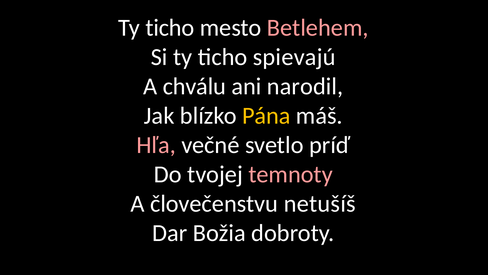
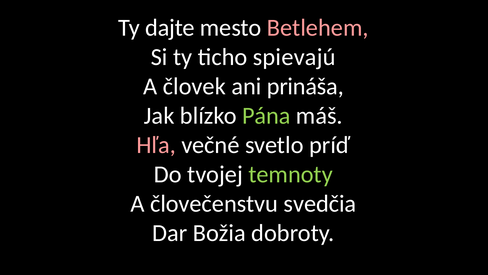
ticho: ticho -> dajte (170, 28)
chválu: chválu -> človek (194, 86)
narodil: narodil -> prináša (305, 86)
Pána colour: yellow -> light green (266, 116)
temnoty colour: pink -> light green (291, 174)
netušíš: netušíš -> svedčia (320, 203)
